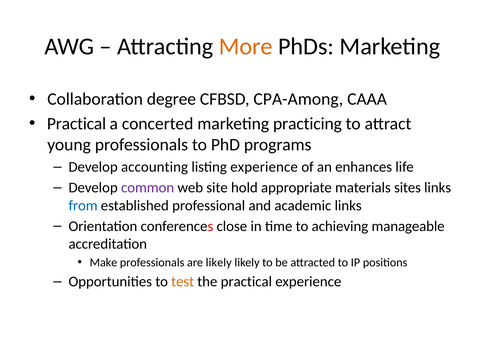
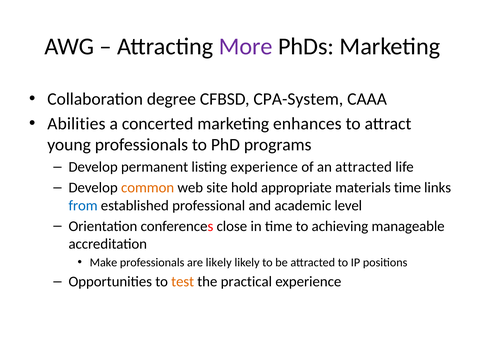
More colour: orange -> purple (246, 47)
CPA-Among: CPA-Among -> CPA-System (298, 99)
Practical: Practical -> Abilities (76, 124)
practicing: practicing -> enhances (307, 124)
accounting: accounting -> permanent (155, 167)
an enhances: enhances -> attracted (364, 167)
common colour: purple -> orange (148, 188)
materials sites: sites -> time (408, 188)
academic links: links -> level (348, 205)
